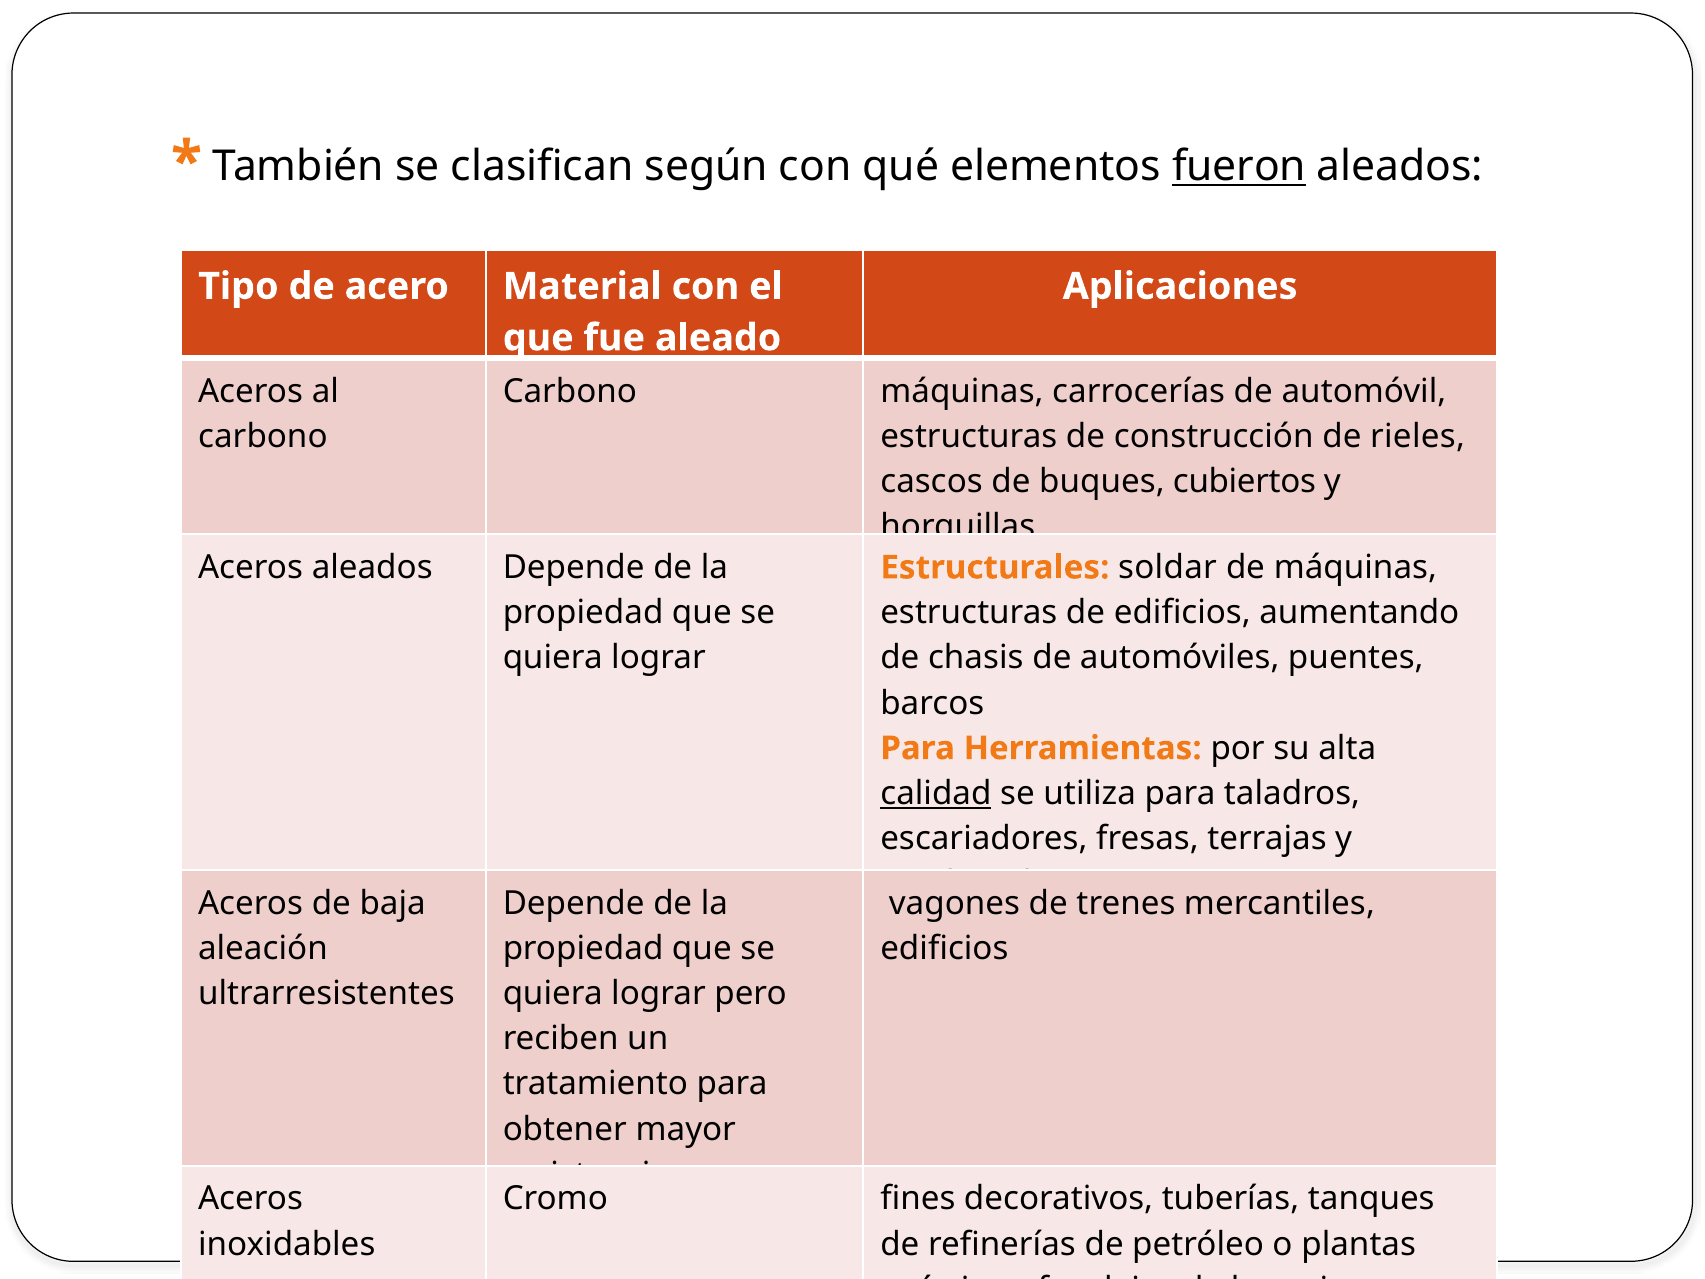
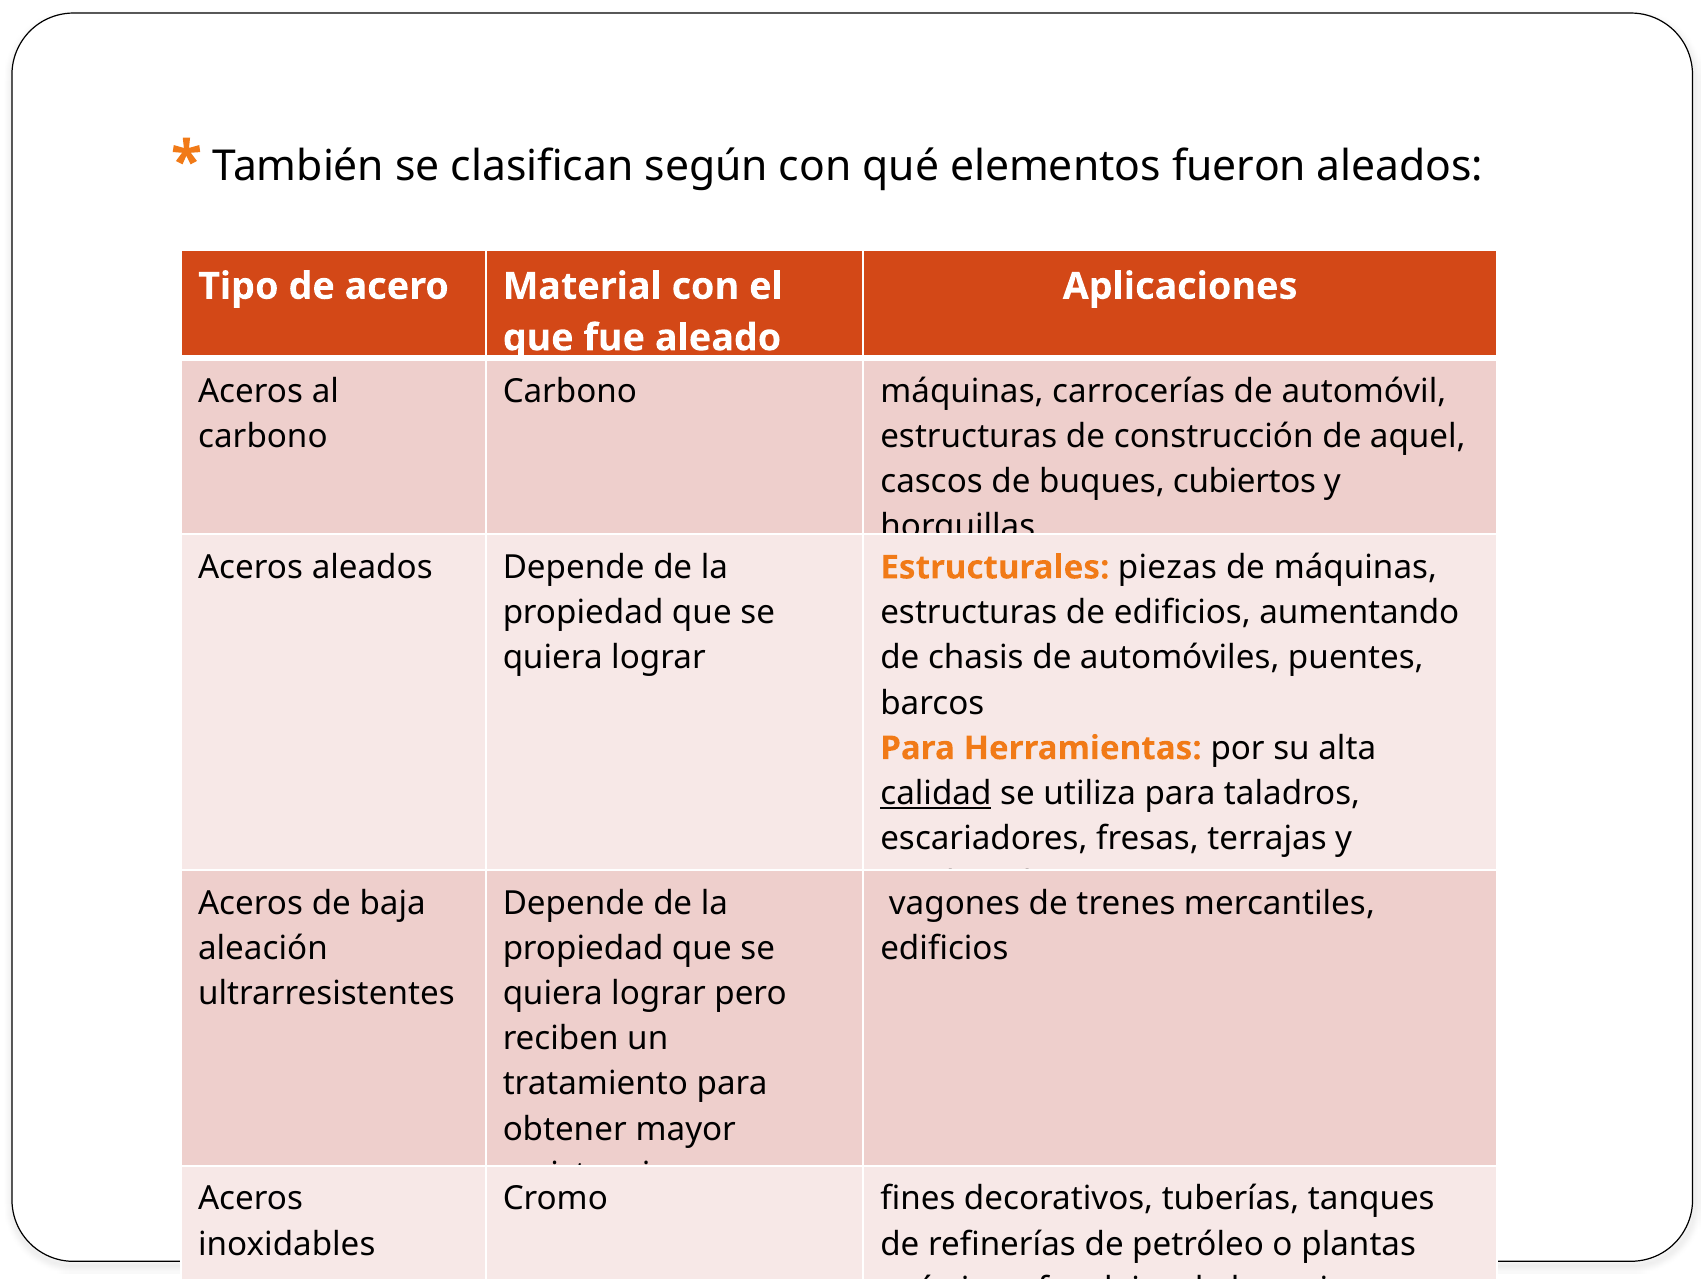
fueron underline: present -> none (1239, 167)
rieles: rieles -> aquel (1418, 436)
soldar: soldar -> piezas (1168, 567)
